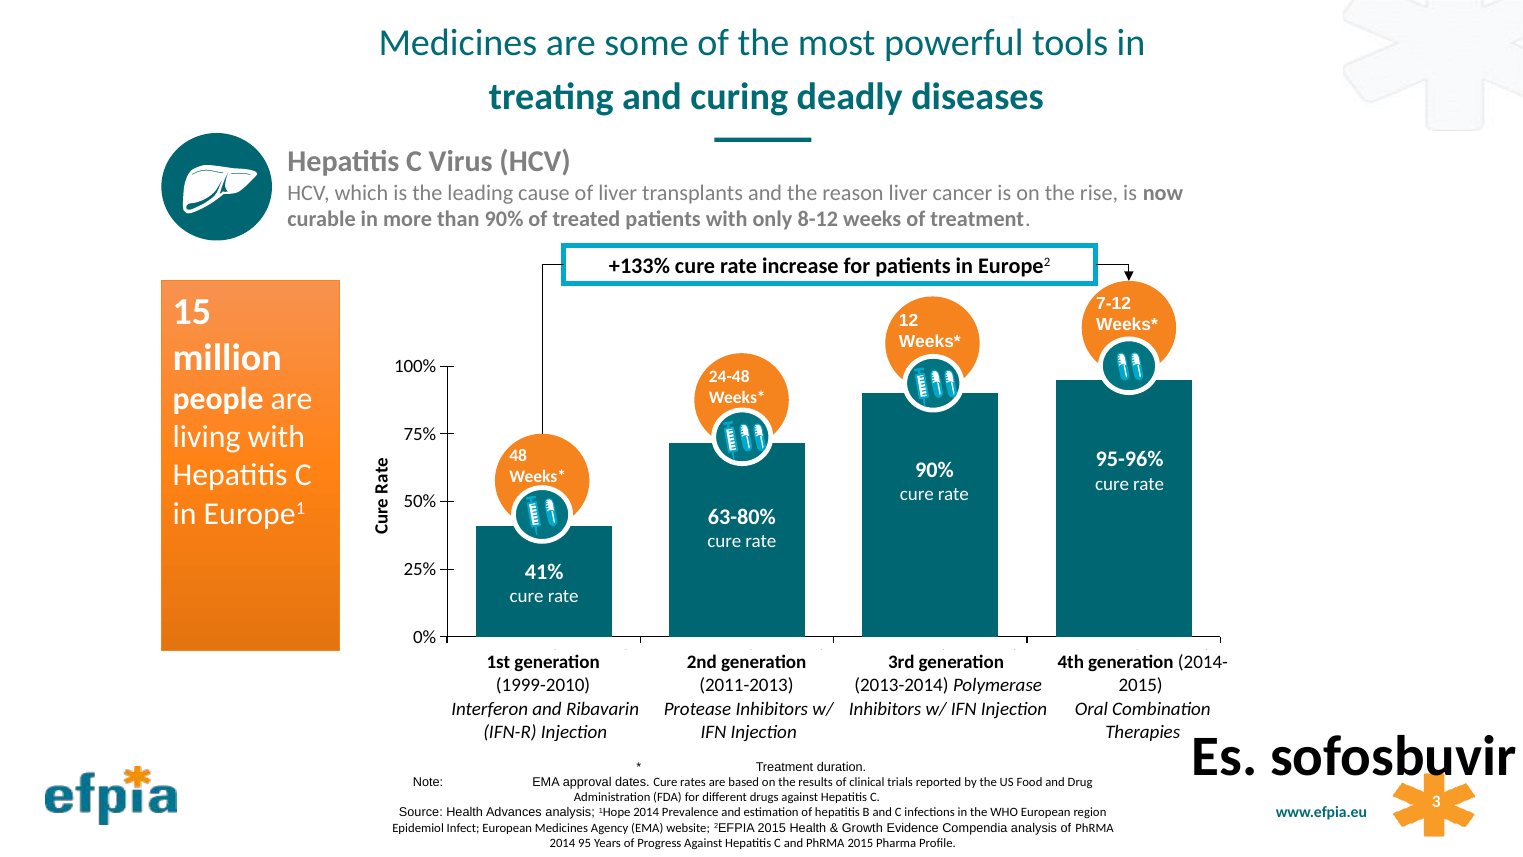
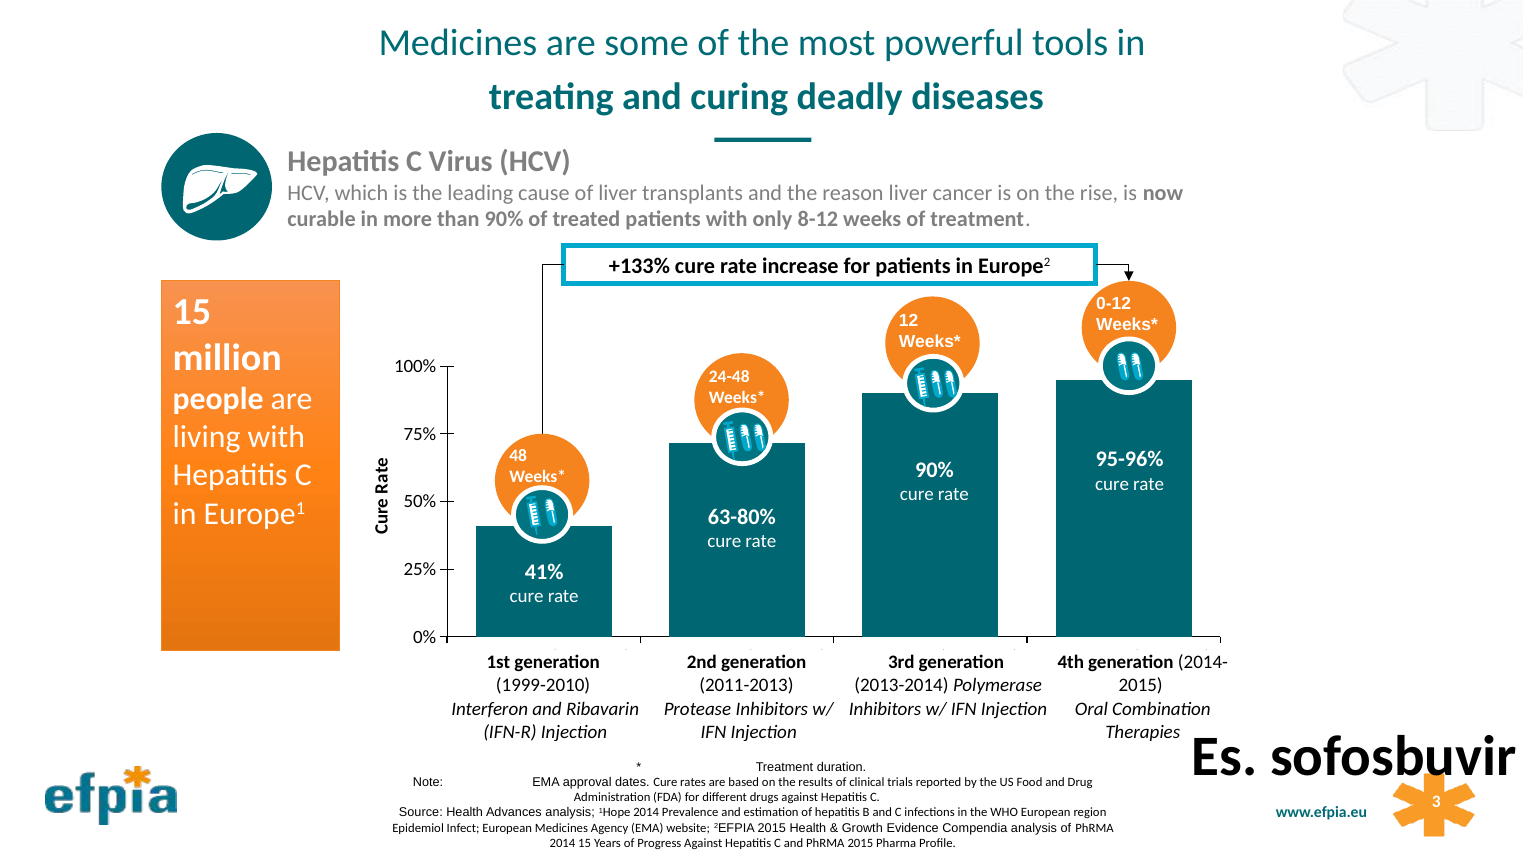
7-12: 7-12 -> 0-12 (1114, 303)
2014 95: 95 -> 15 (585, 843)
